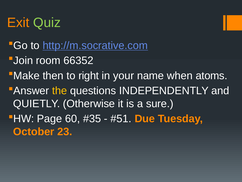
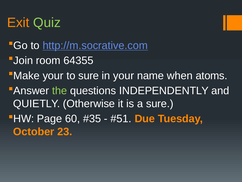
66352: 66352 -> 64355 (78, 60)
then: then -> your (53, 75)
to right: right -> sure (89, 75)
the colour: yellow -> light green (60, 91)
